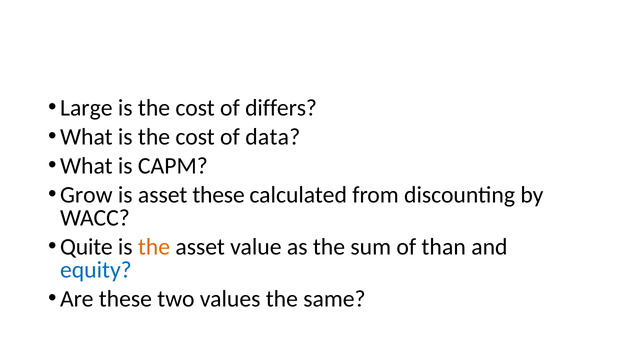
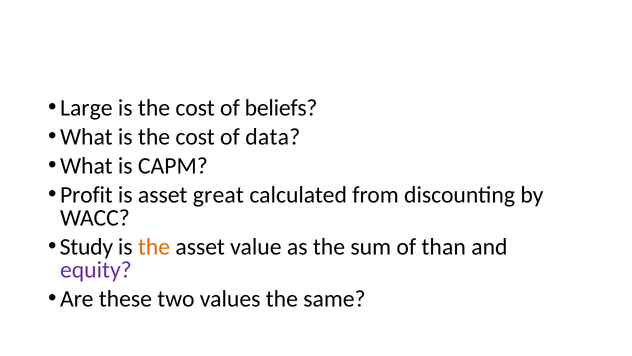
differs: differs -> beliefs (281, 108)
Grow: Grow -> Profit (86, 194)
asset these: these -> great (218, 194)
Quite: Quite -> Study (86, 246)
equity colour: blue -> purple (96, 269)
